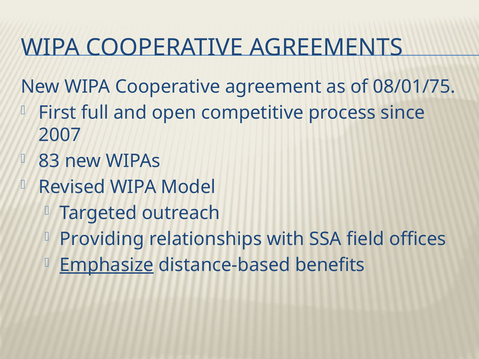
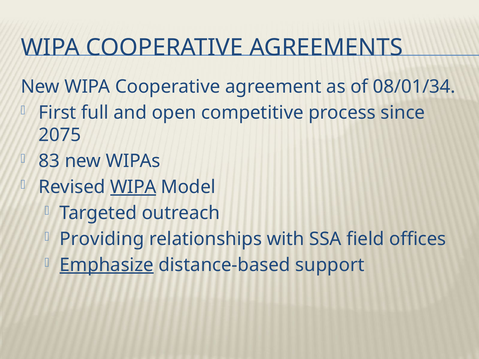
08/01/75: 08/01/75 -> 08/01/34 (414, 87)
2007: 2007 -> 2075 (60, 135)
WIPA underline: none -> present (133, 187)
benefits: benefits -> support (330, 265)
